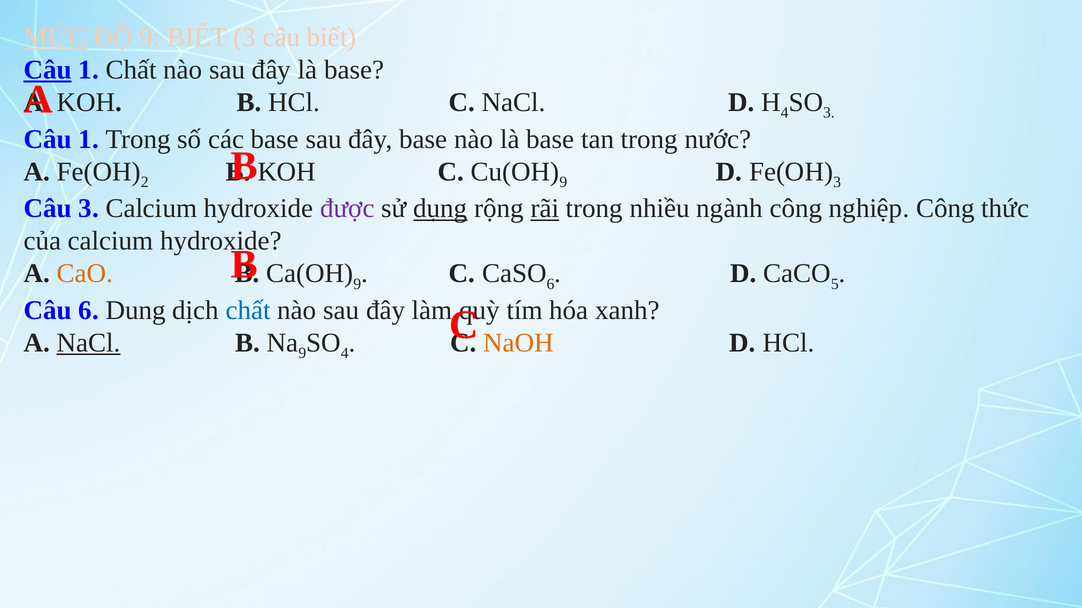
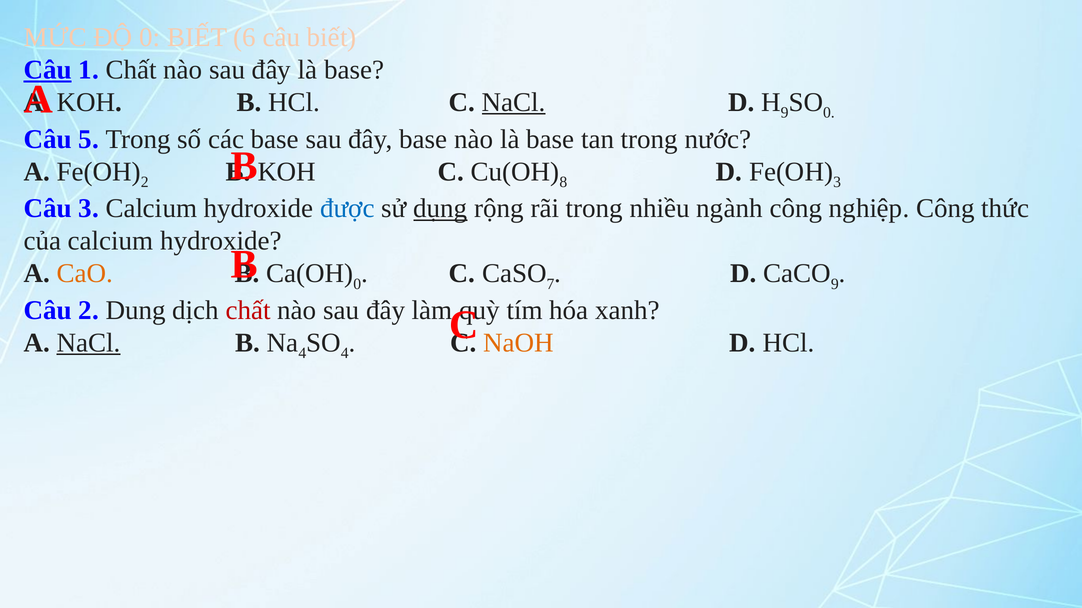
MỨC underline: present -> none (55, 37)
ĐỘ 9: 9 -> 0 (150, 37)
BIẾT 3: 3 -> 6 (245, 37)
NaCl underline: none -> present (514, 102)
4: 4 -> 9 (785, 113)
3: 3 -> 0 (829, 113)
1: 1 -> 5 (89, 139)
9: 9 -> 8 (563, 182)
được colour: purple -> blue (347, 209)
rãi underline: present -> none (545, 209)
9: 9 -> 0 (357, 284)
6: 6 -> 7 (550, 284)
5: 5 -> 9 (835, 284)
Câu 6: 6 -> 2 (89, 311)
chất colour: blue -> red (248, 311)
9: 9 -> 4 (302, 354)
